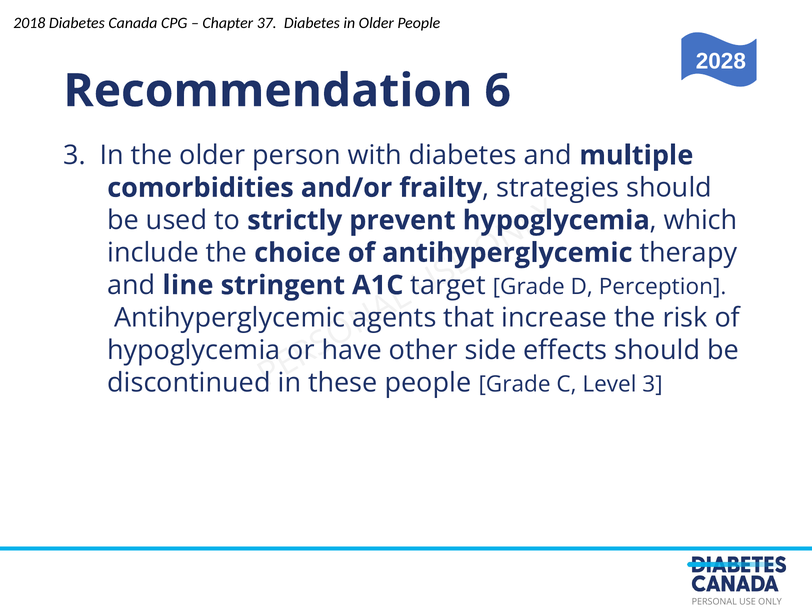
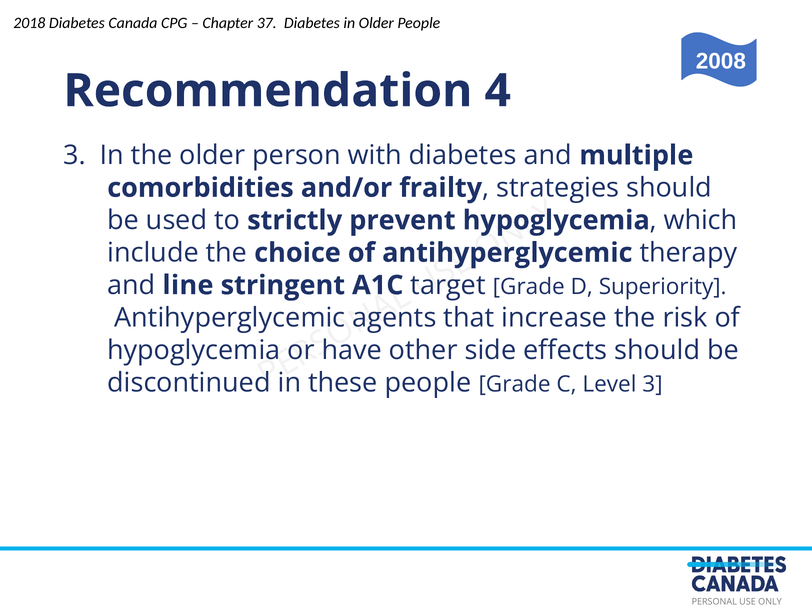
2028: 2028 -> 2008 (721, 61)
6: 6 -> 4 (498, 91)
Perception: Perception -> Superiority (663, 287)
